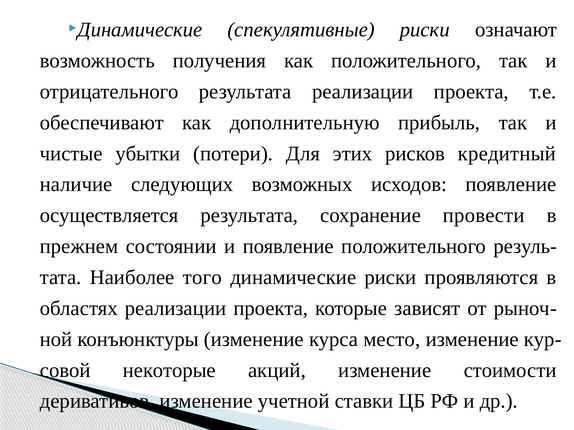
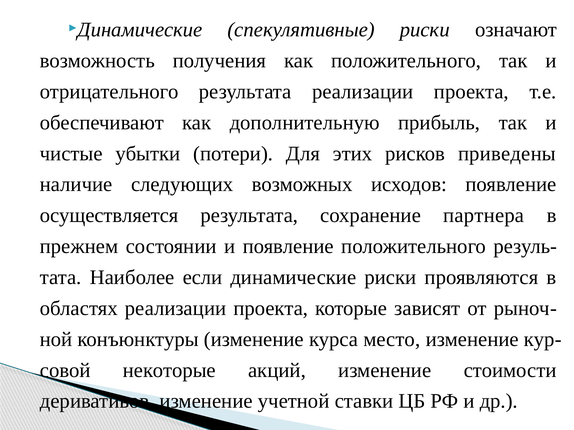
кредитный: кредитный -> приведены (507, 154)
провести: провести -> партнера (484, 216)
того: того -> если (202, 278)
